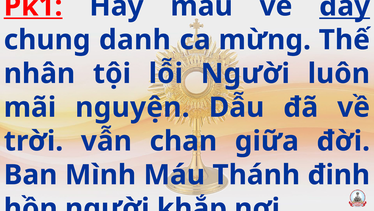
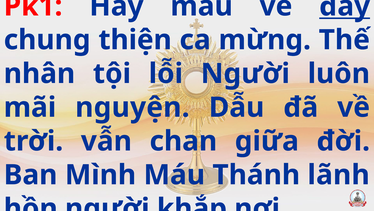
Pk1 underline: present -> none (33, 6)
danh: danh -> thiện (135, 40)
đinh: đinh -> lãnh (339, 174)
